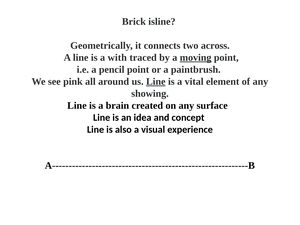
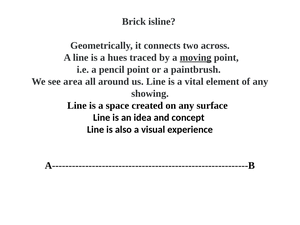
with: with -> hues (117, 58)
pink: pink -> area (73, 82)
Line underline: present -> none (156, 82)
brain: brain -> space (117, 106)
